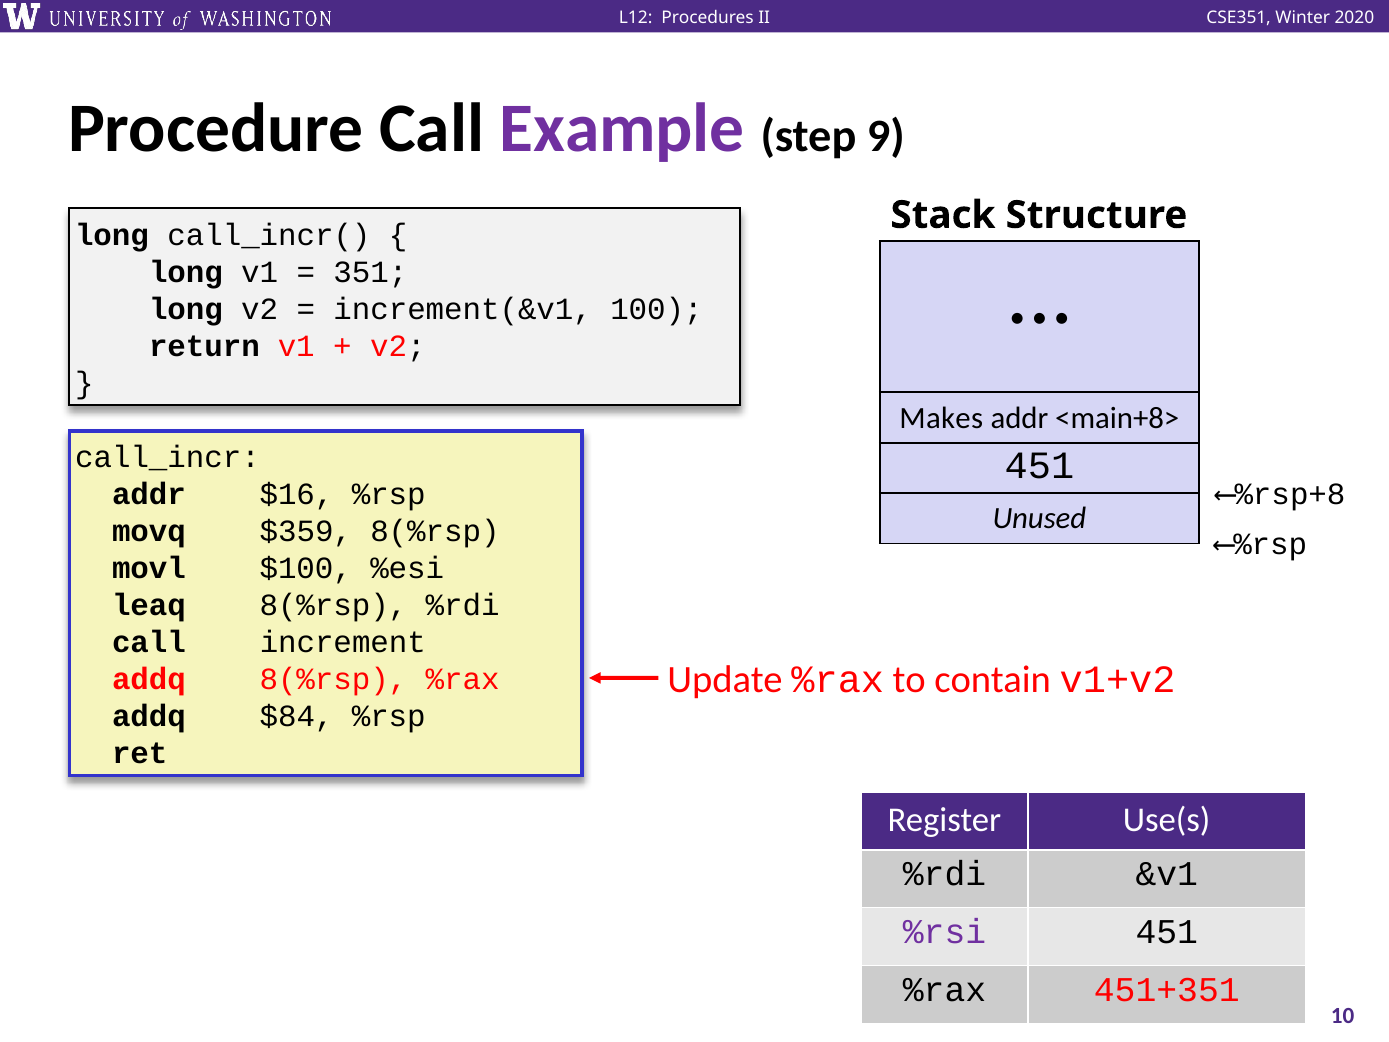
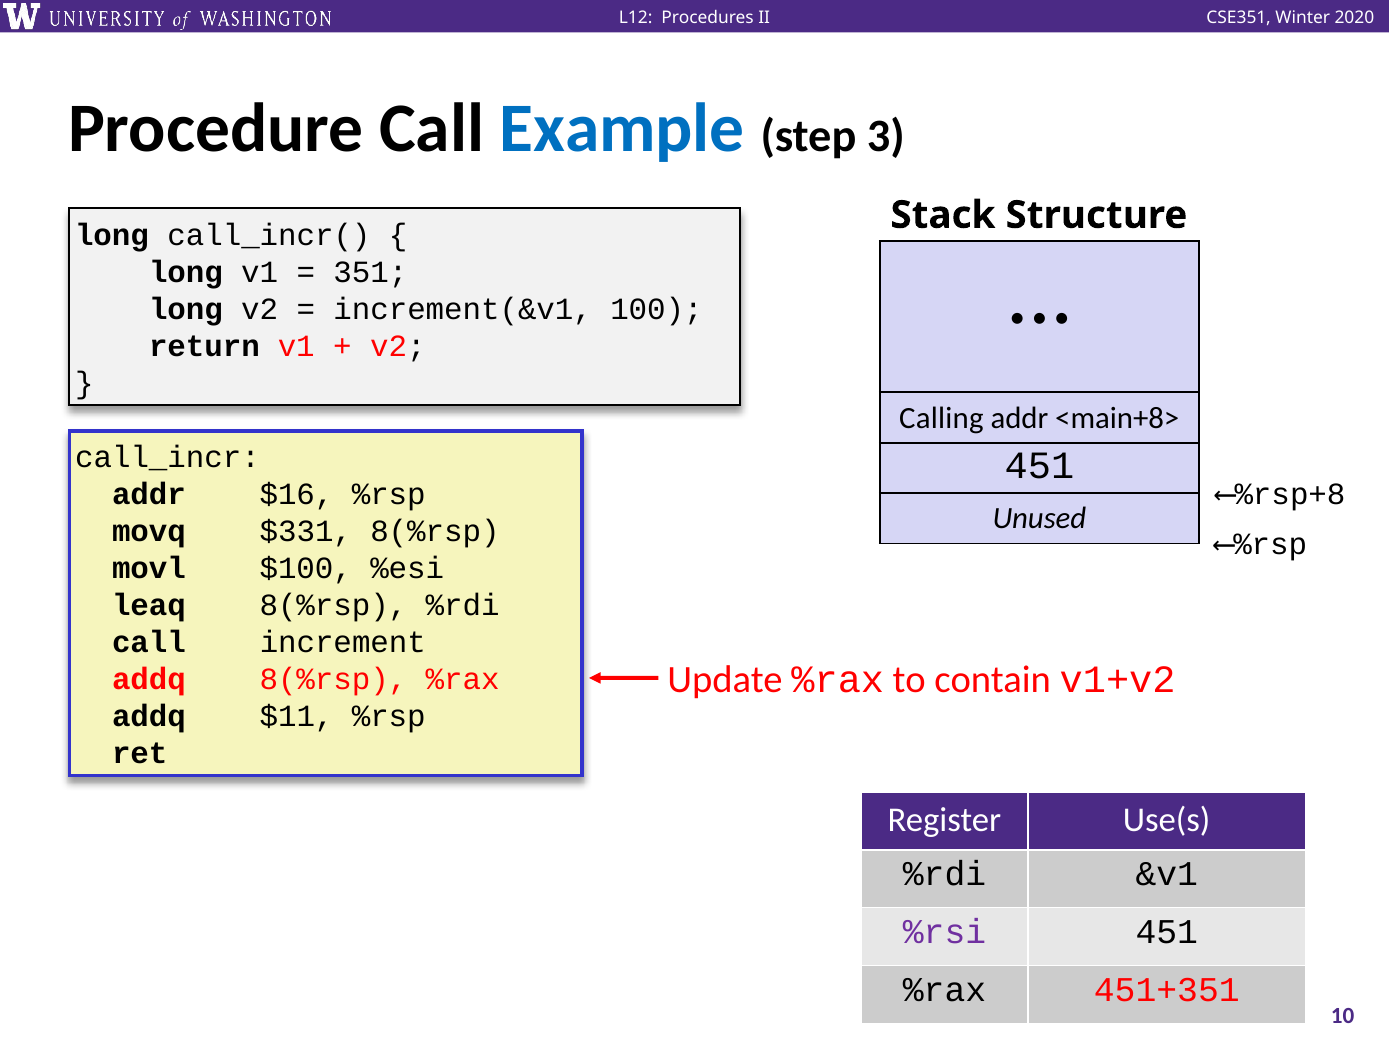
Example colour: purple -> blue (622, 129)
9: 9 -> 3 (886, 137)
Makes: Makes -> Calling (941, 418)
$359: $359 -> $331 (306, 531)
$84: $84 -> $11 (297, 716)
